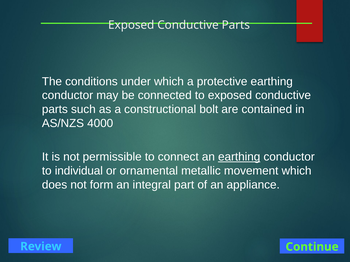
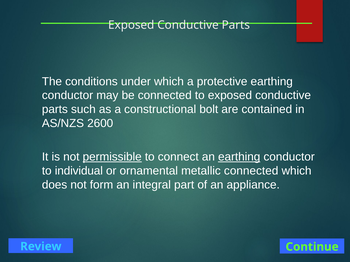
4000: 4000 -> 2600 (100, 124)
permissible underline: none -> present (112, 157)
metallic movement: movement -> connected (251, 171)
